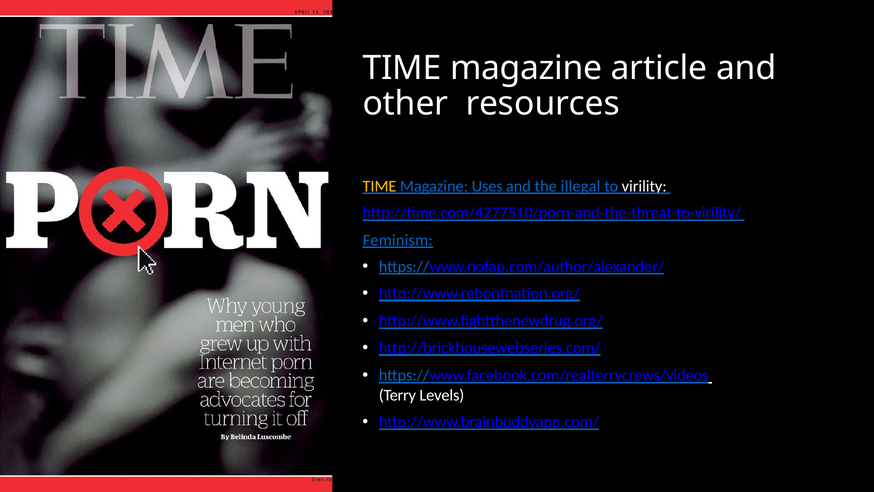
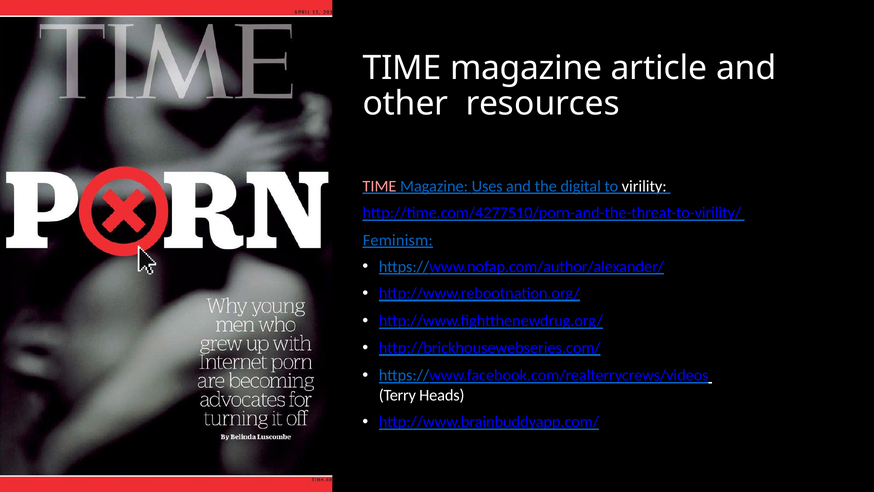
TIME colour: yellow -> pink (379, 186)
illegal: illegal -> digital (581, 186)
Levels: Levels -> Heads (442, 395)
